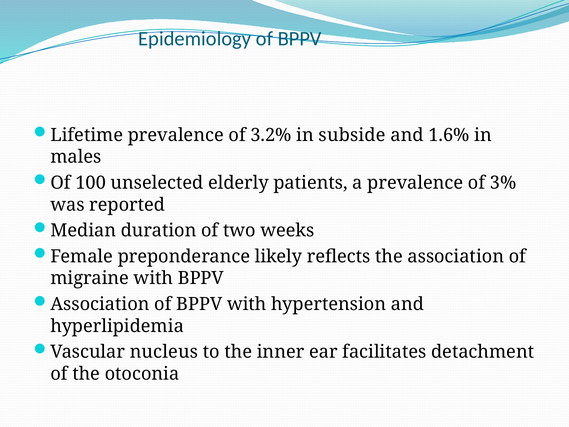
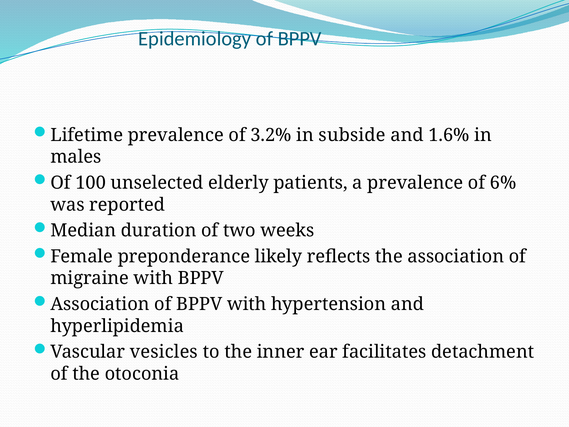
3%: 3% -> 6% (503, 183)
nucleus: nucleus -> vesicles (164, 352)
